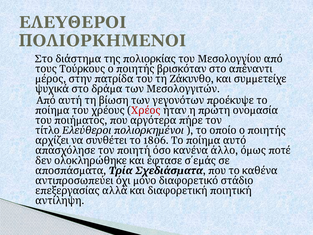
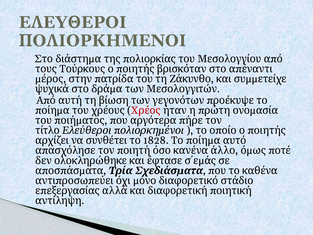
1806: 1806 -> 1828 (156, 140)
